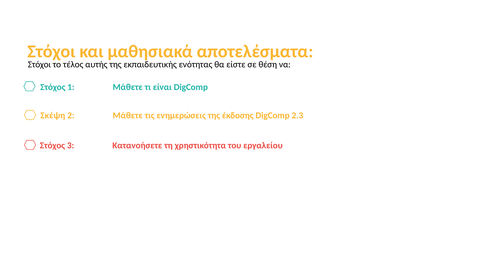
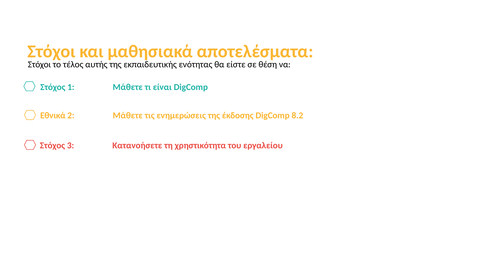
Σκέψη: Σκέψη -> Εθνικά (53, 115)
2.3: 2.3 -> 8.2 (297, 115)
